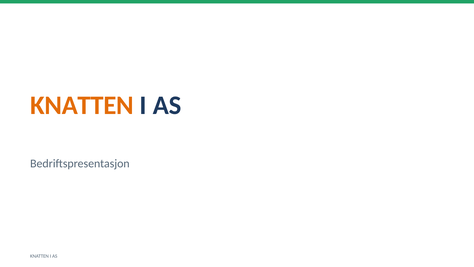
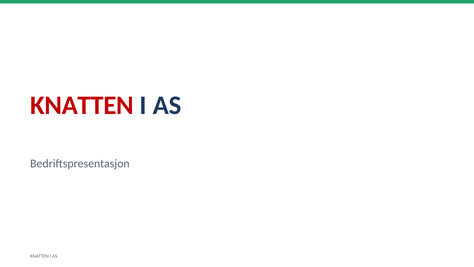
KNATTEN colour: orange -> red (82, 105)
